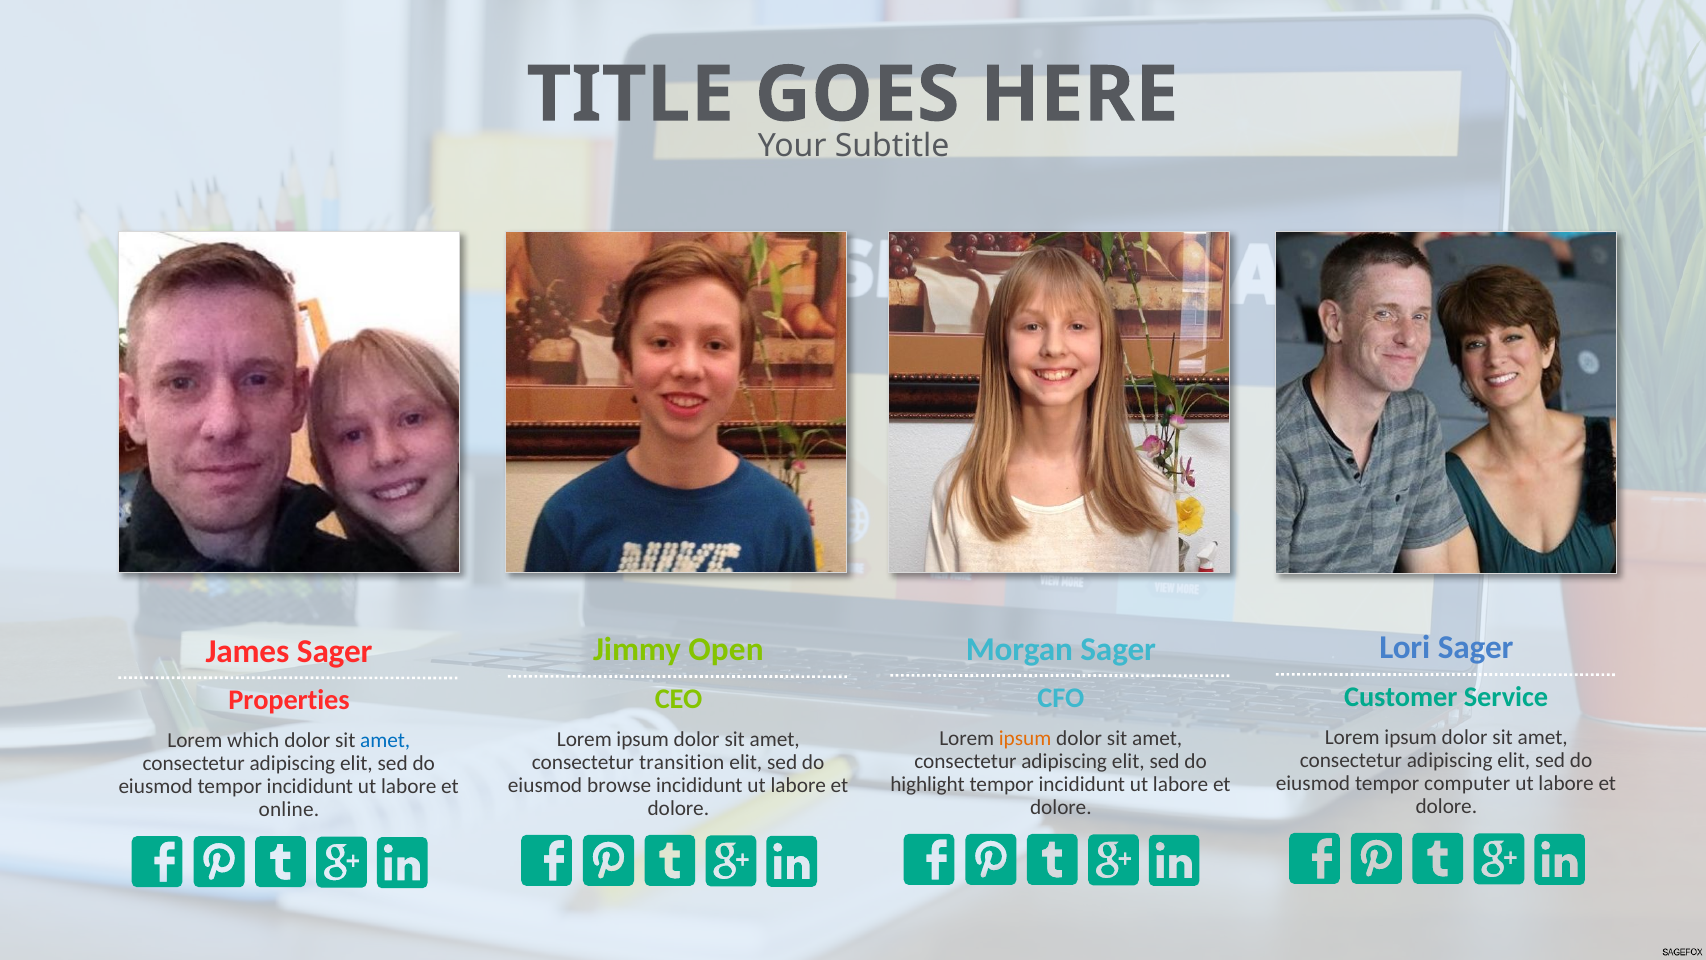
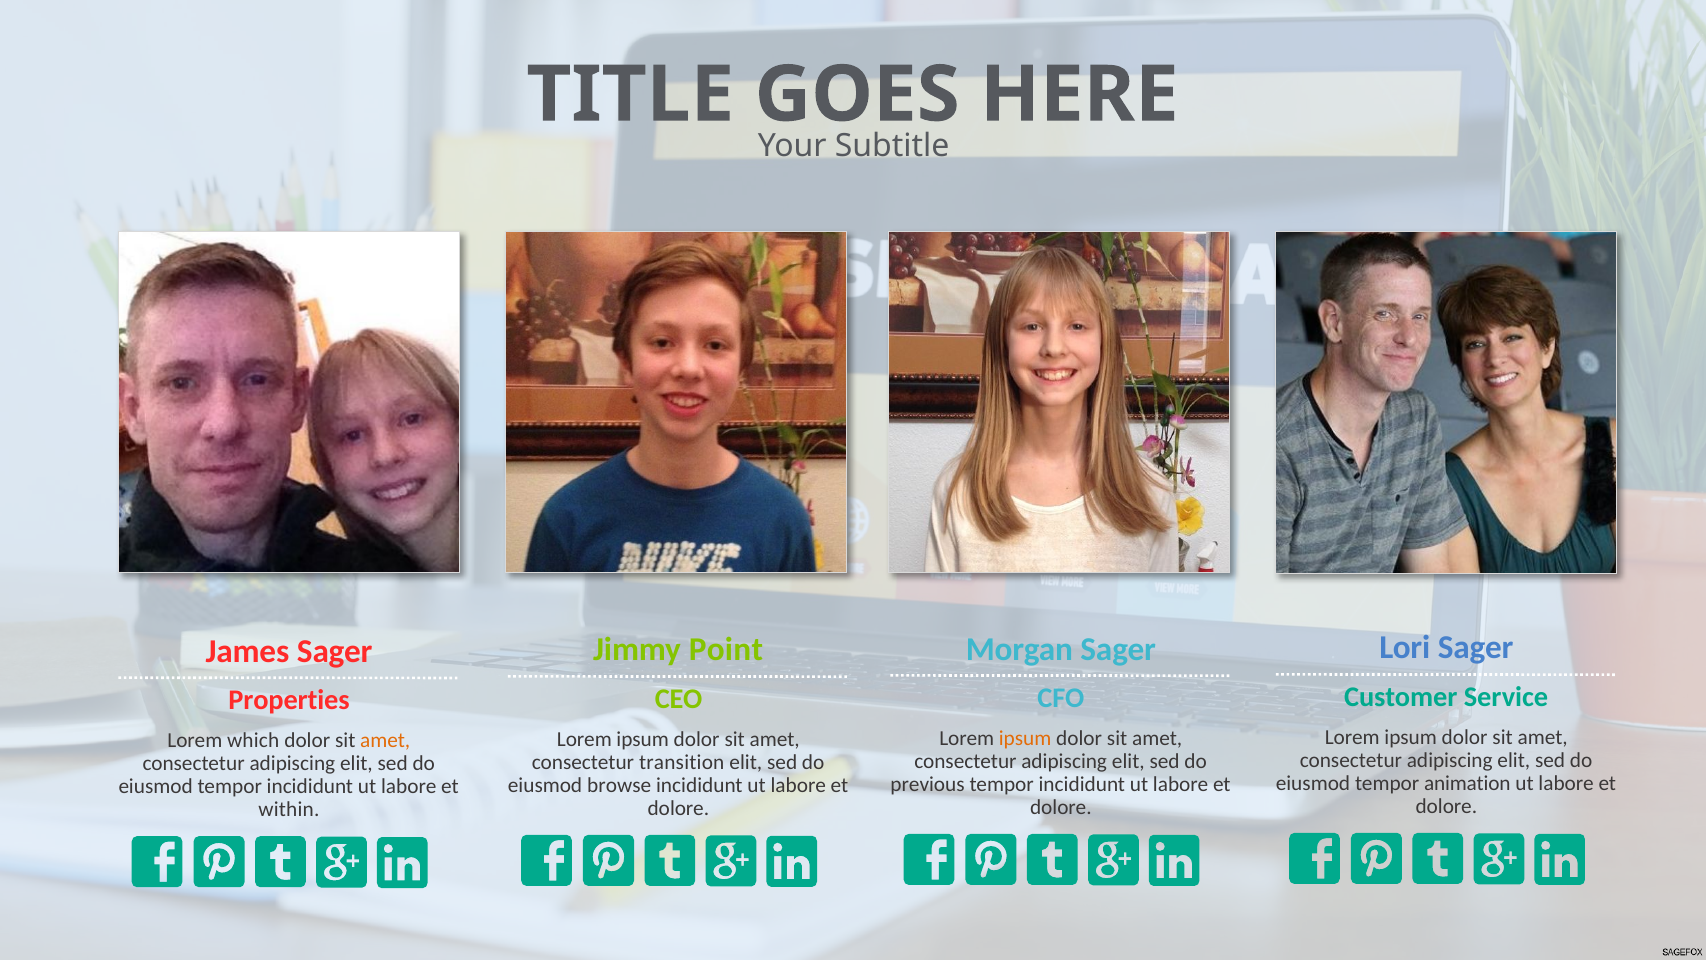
Open: Open -> Point (726, 650)
amet colour: blue -> orange (385, 740)
computer: computer -> animation (1467, 783)
highlight: highlight -> previous (928, 784)
online: online -> within (289, 809)
